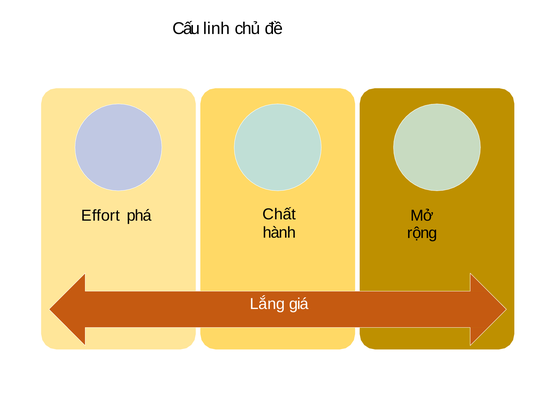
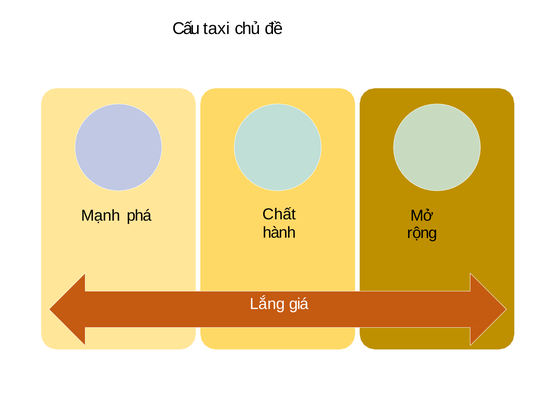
linh: linh -> taxi (217, 29)
Effort: Effort -> Mạnh (101, 215)
